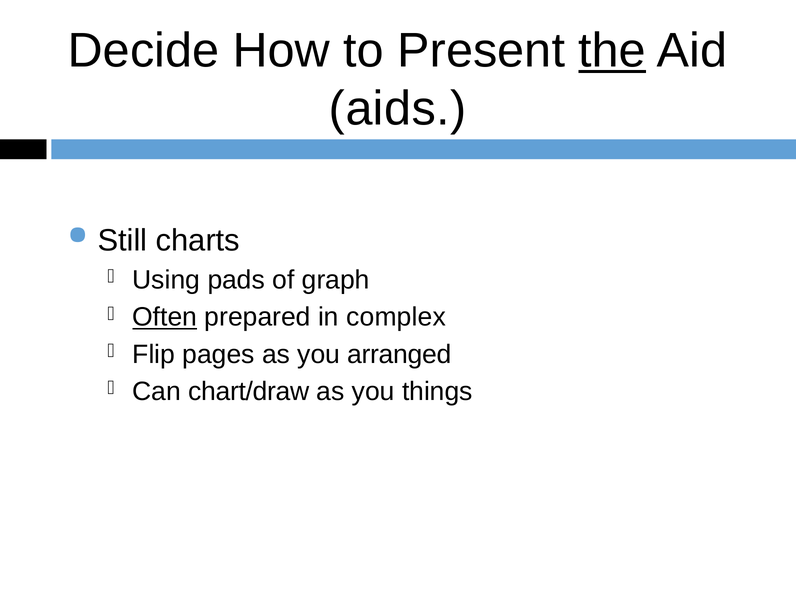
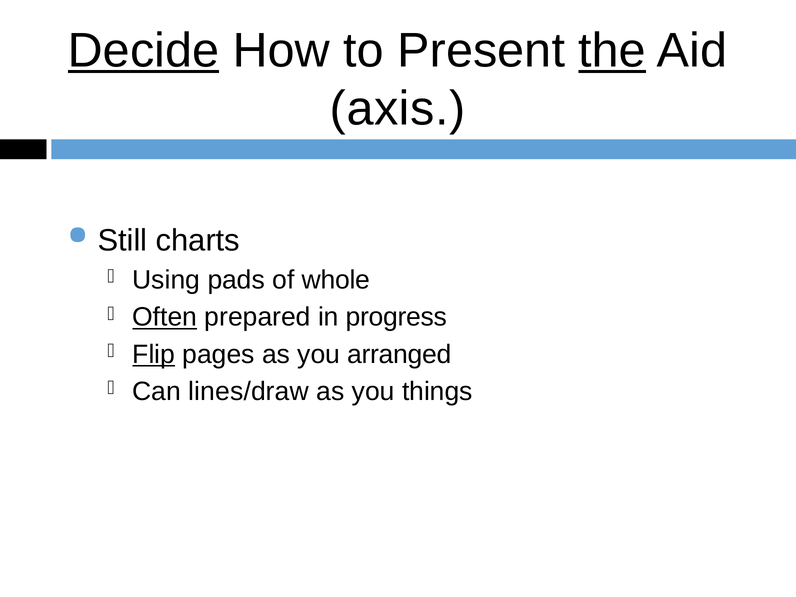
Decide underline: none -> present (144, 51)
aids: aids -> axis (398, 109)
graph: graph -> whole (336, 280)
complex: complex -> progress (396, 317)
Flip underline: none -> present (154, 354)
chart/draw: chart/draw -> lines/draw (249, 391)
